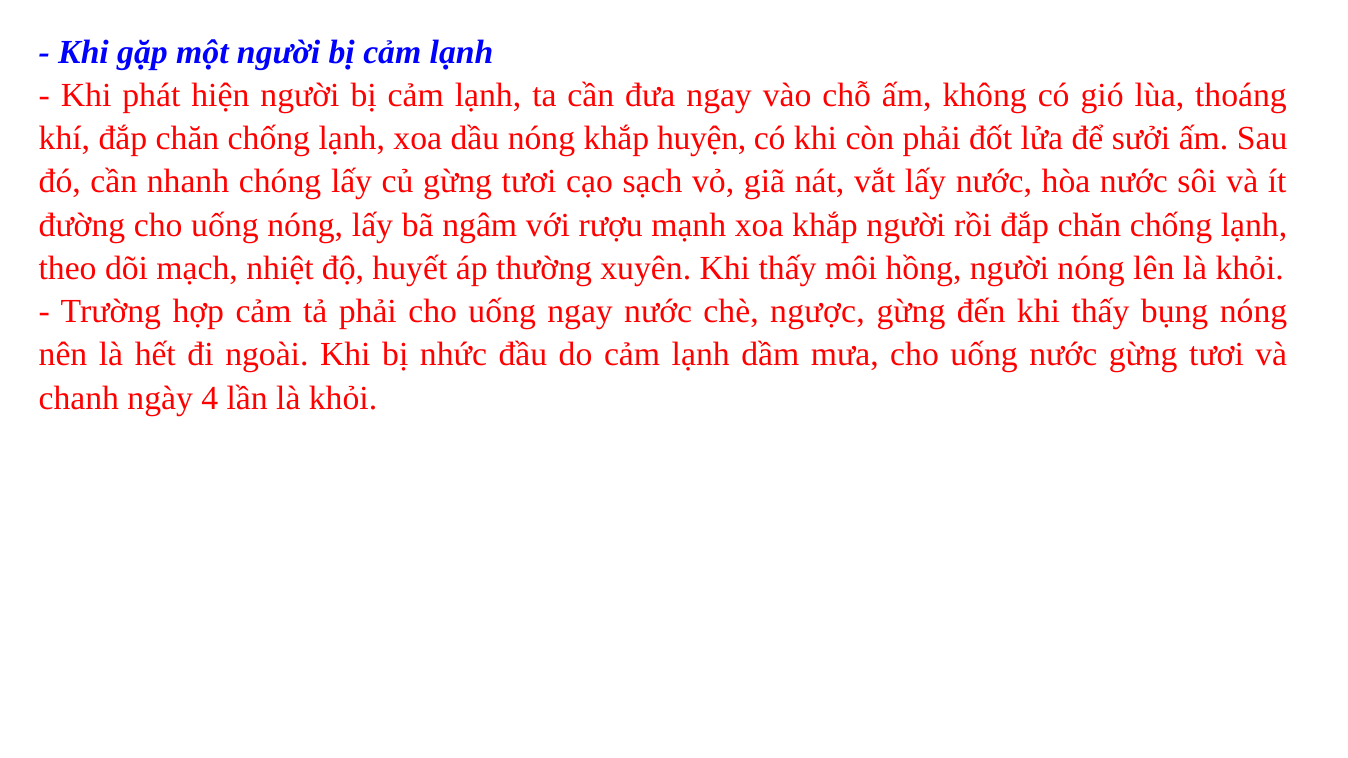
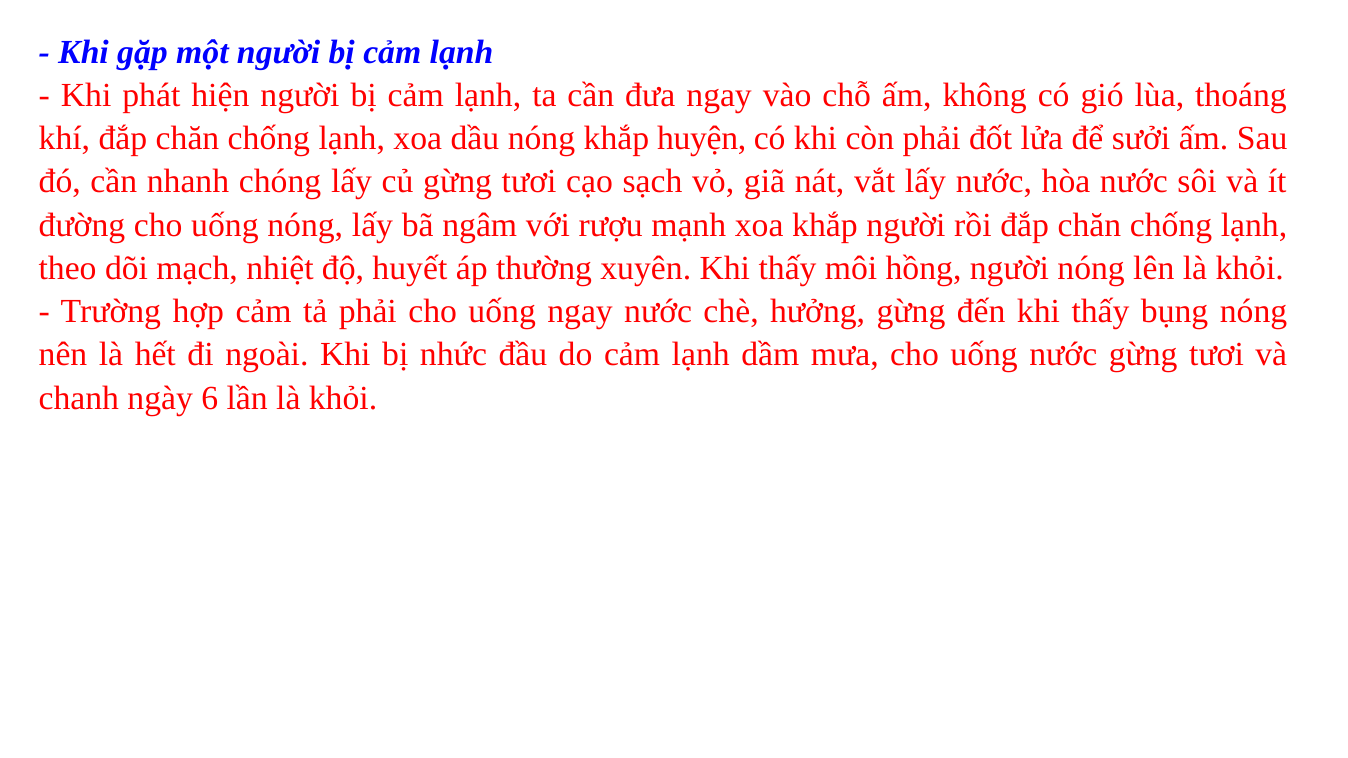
ngược: ngược -> hưởng (818, 312)
4: 4 -> 6 (210, 398)
